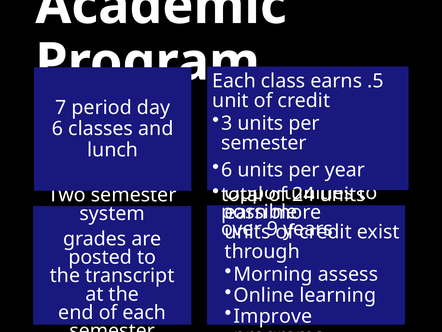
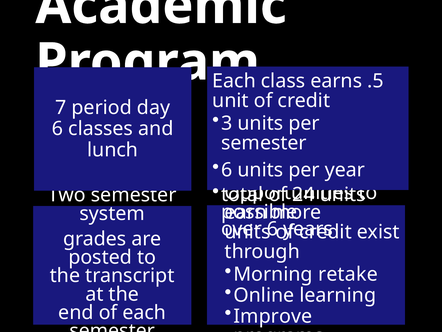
9: 9 -> 6 (273, 229)
assess: assess -> retake (348, 274)
